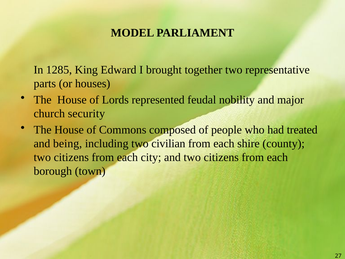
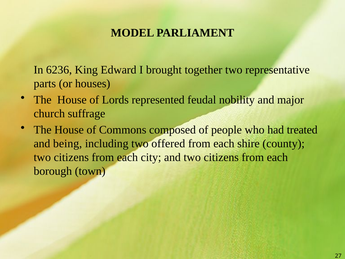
1285: 1285 -> 6236 (59, 70)
security: security -> suffrage (87, 114)
civilian: civilian -> offered (168, 143)
